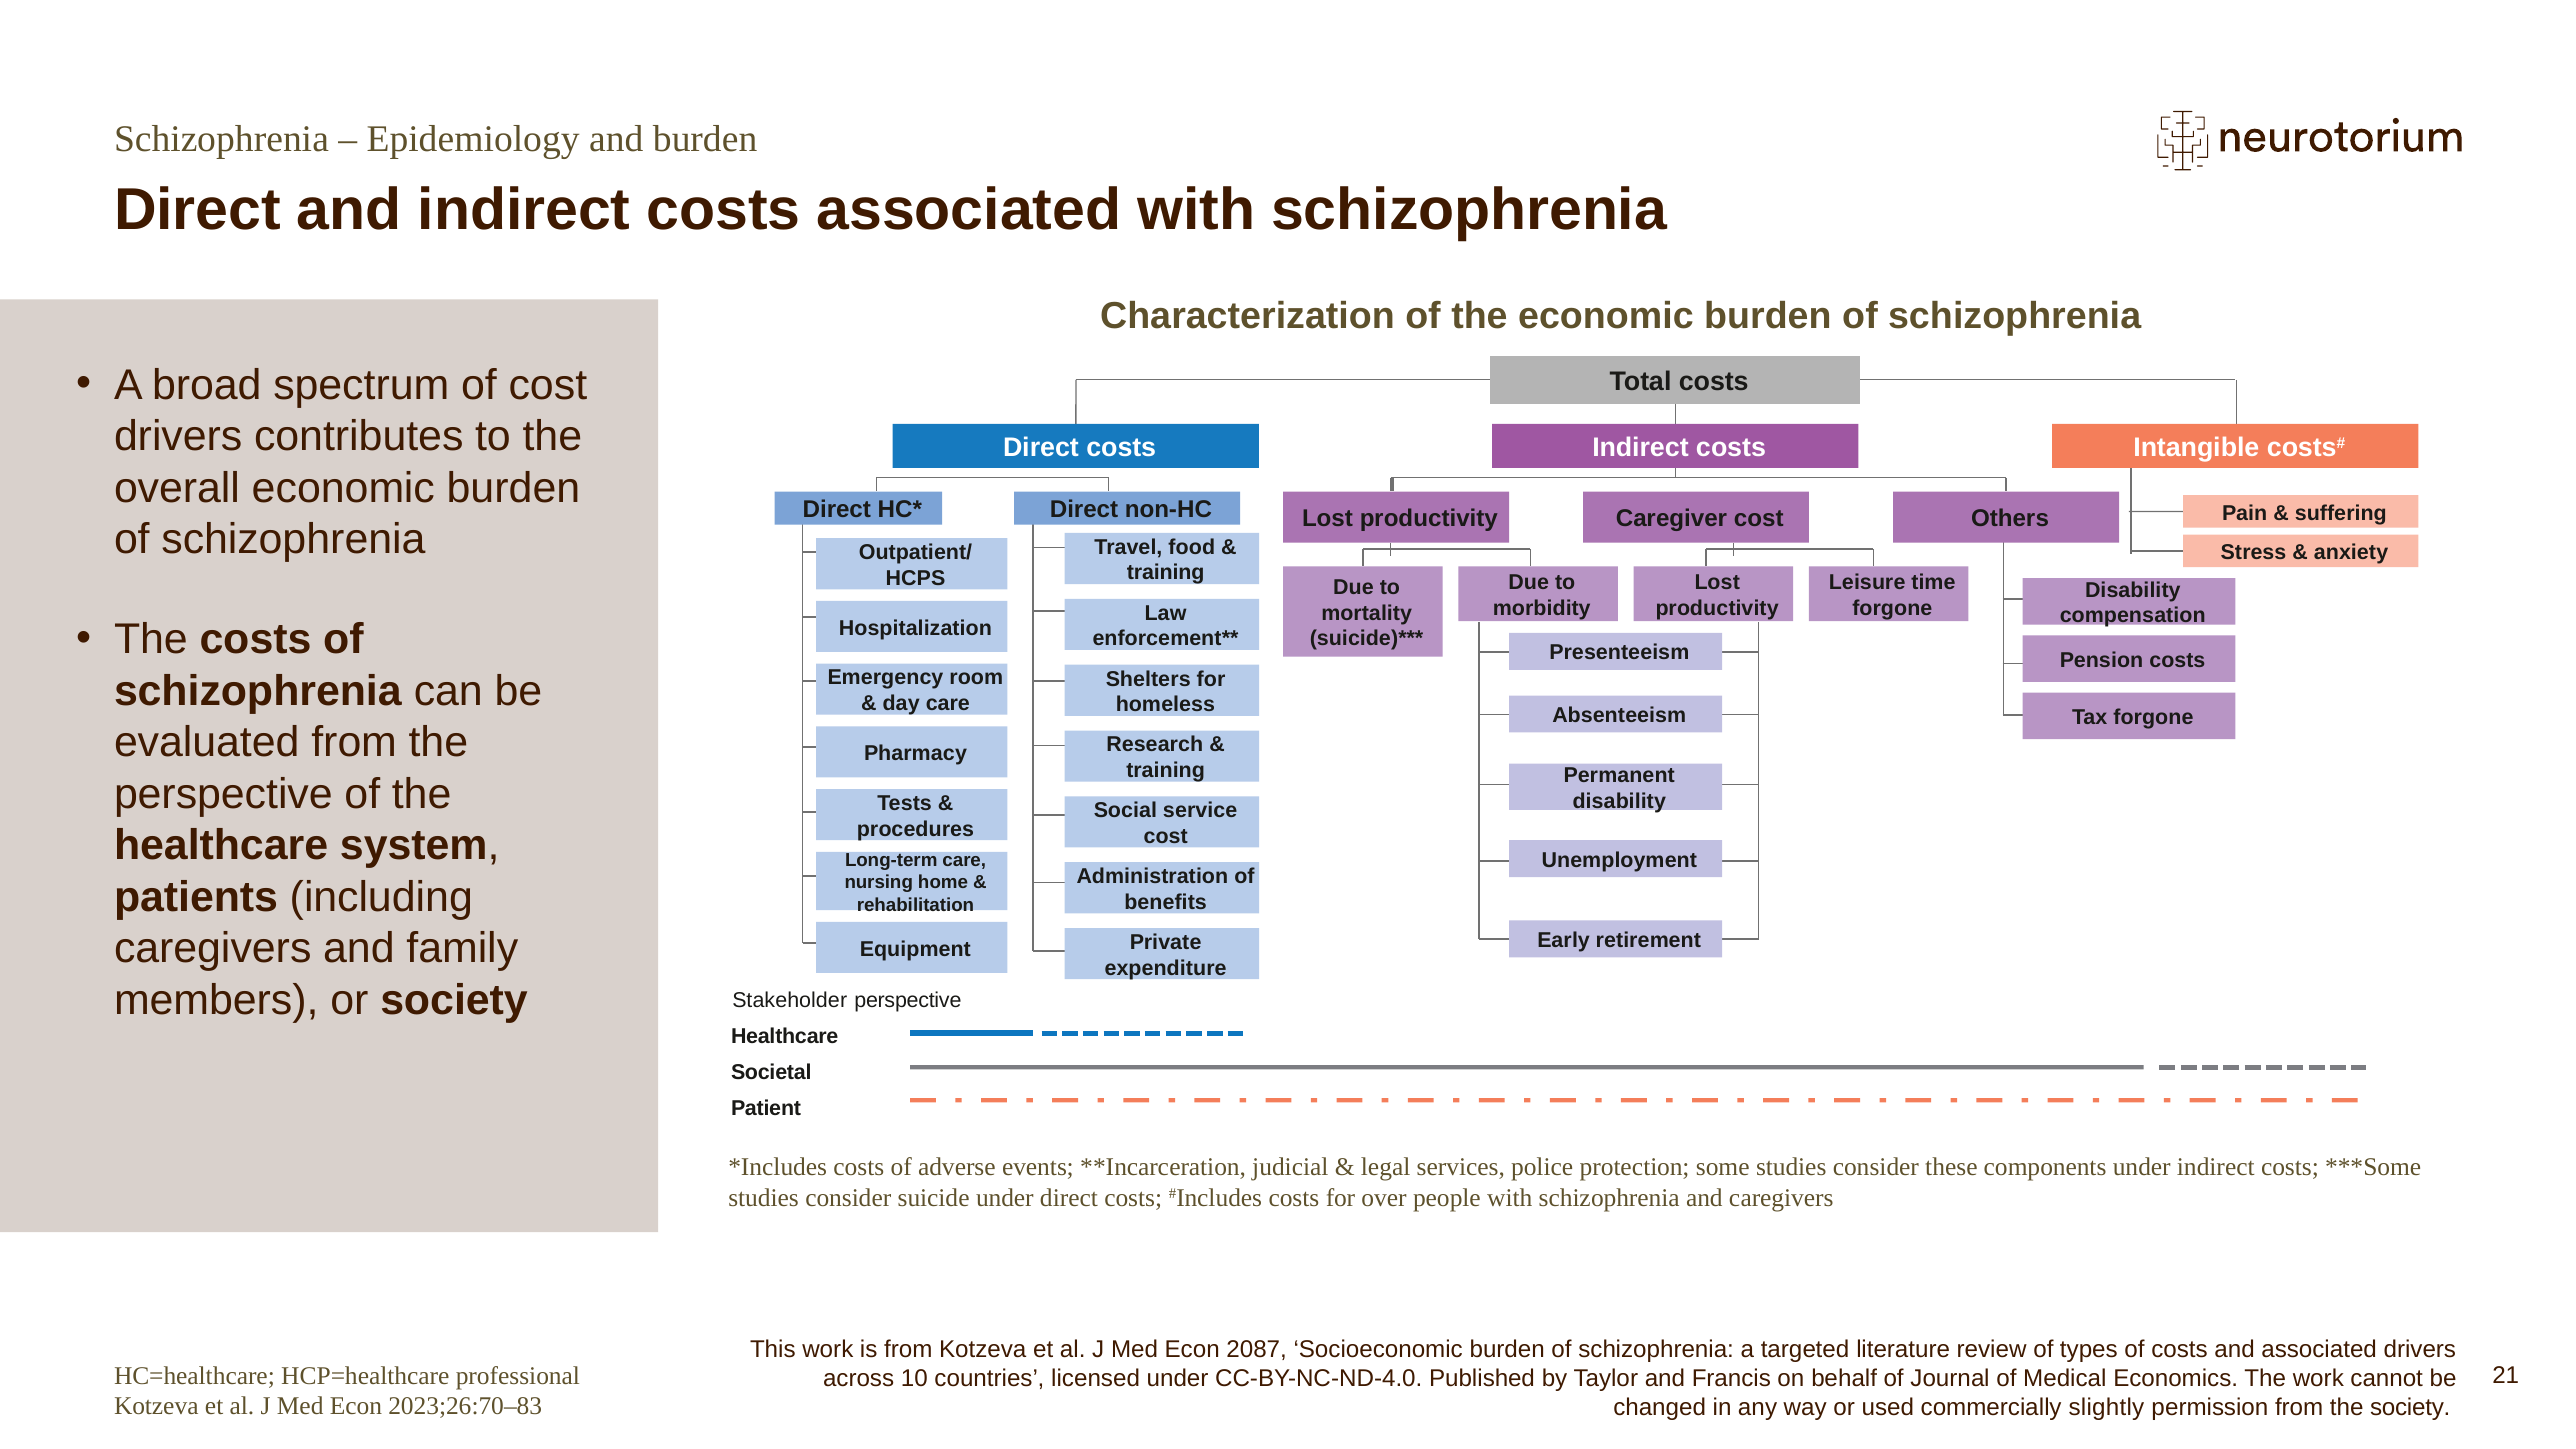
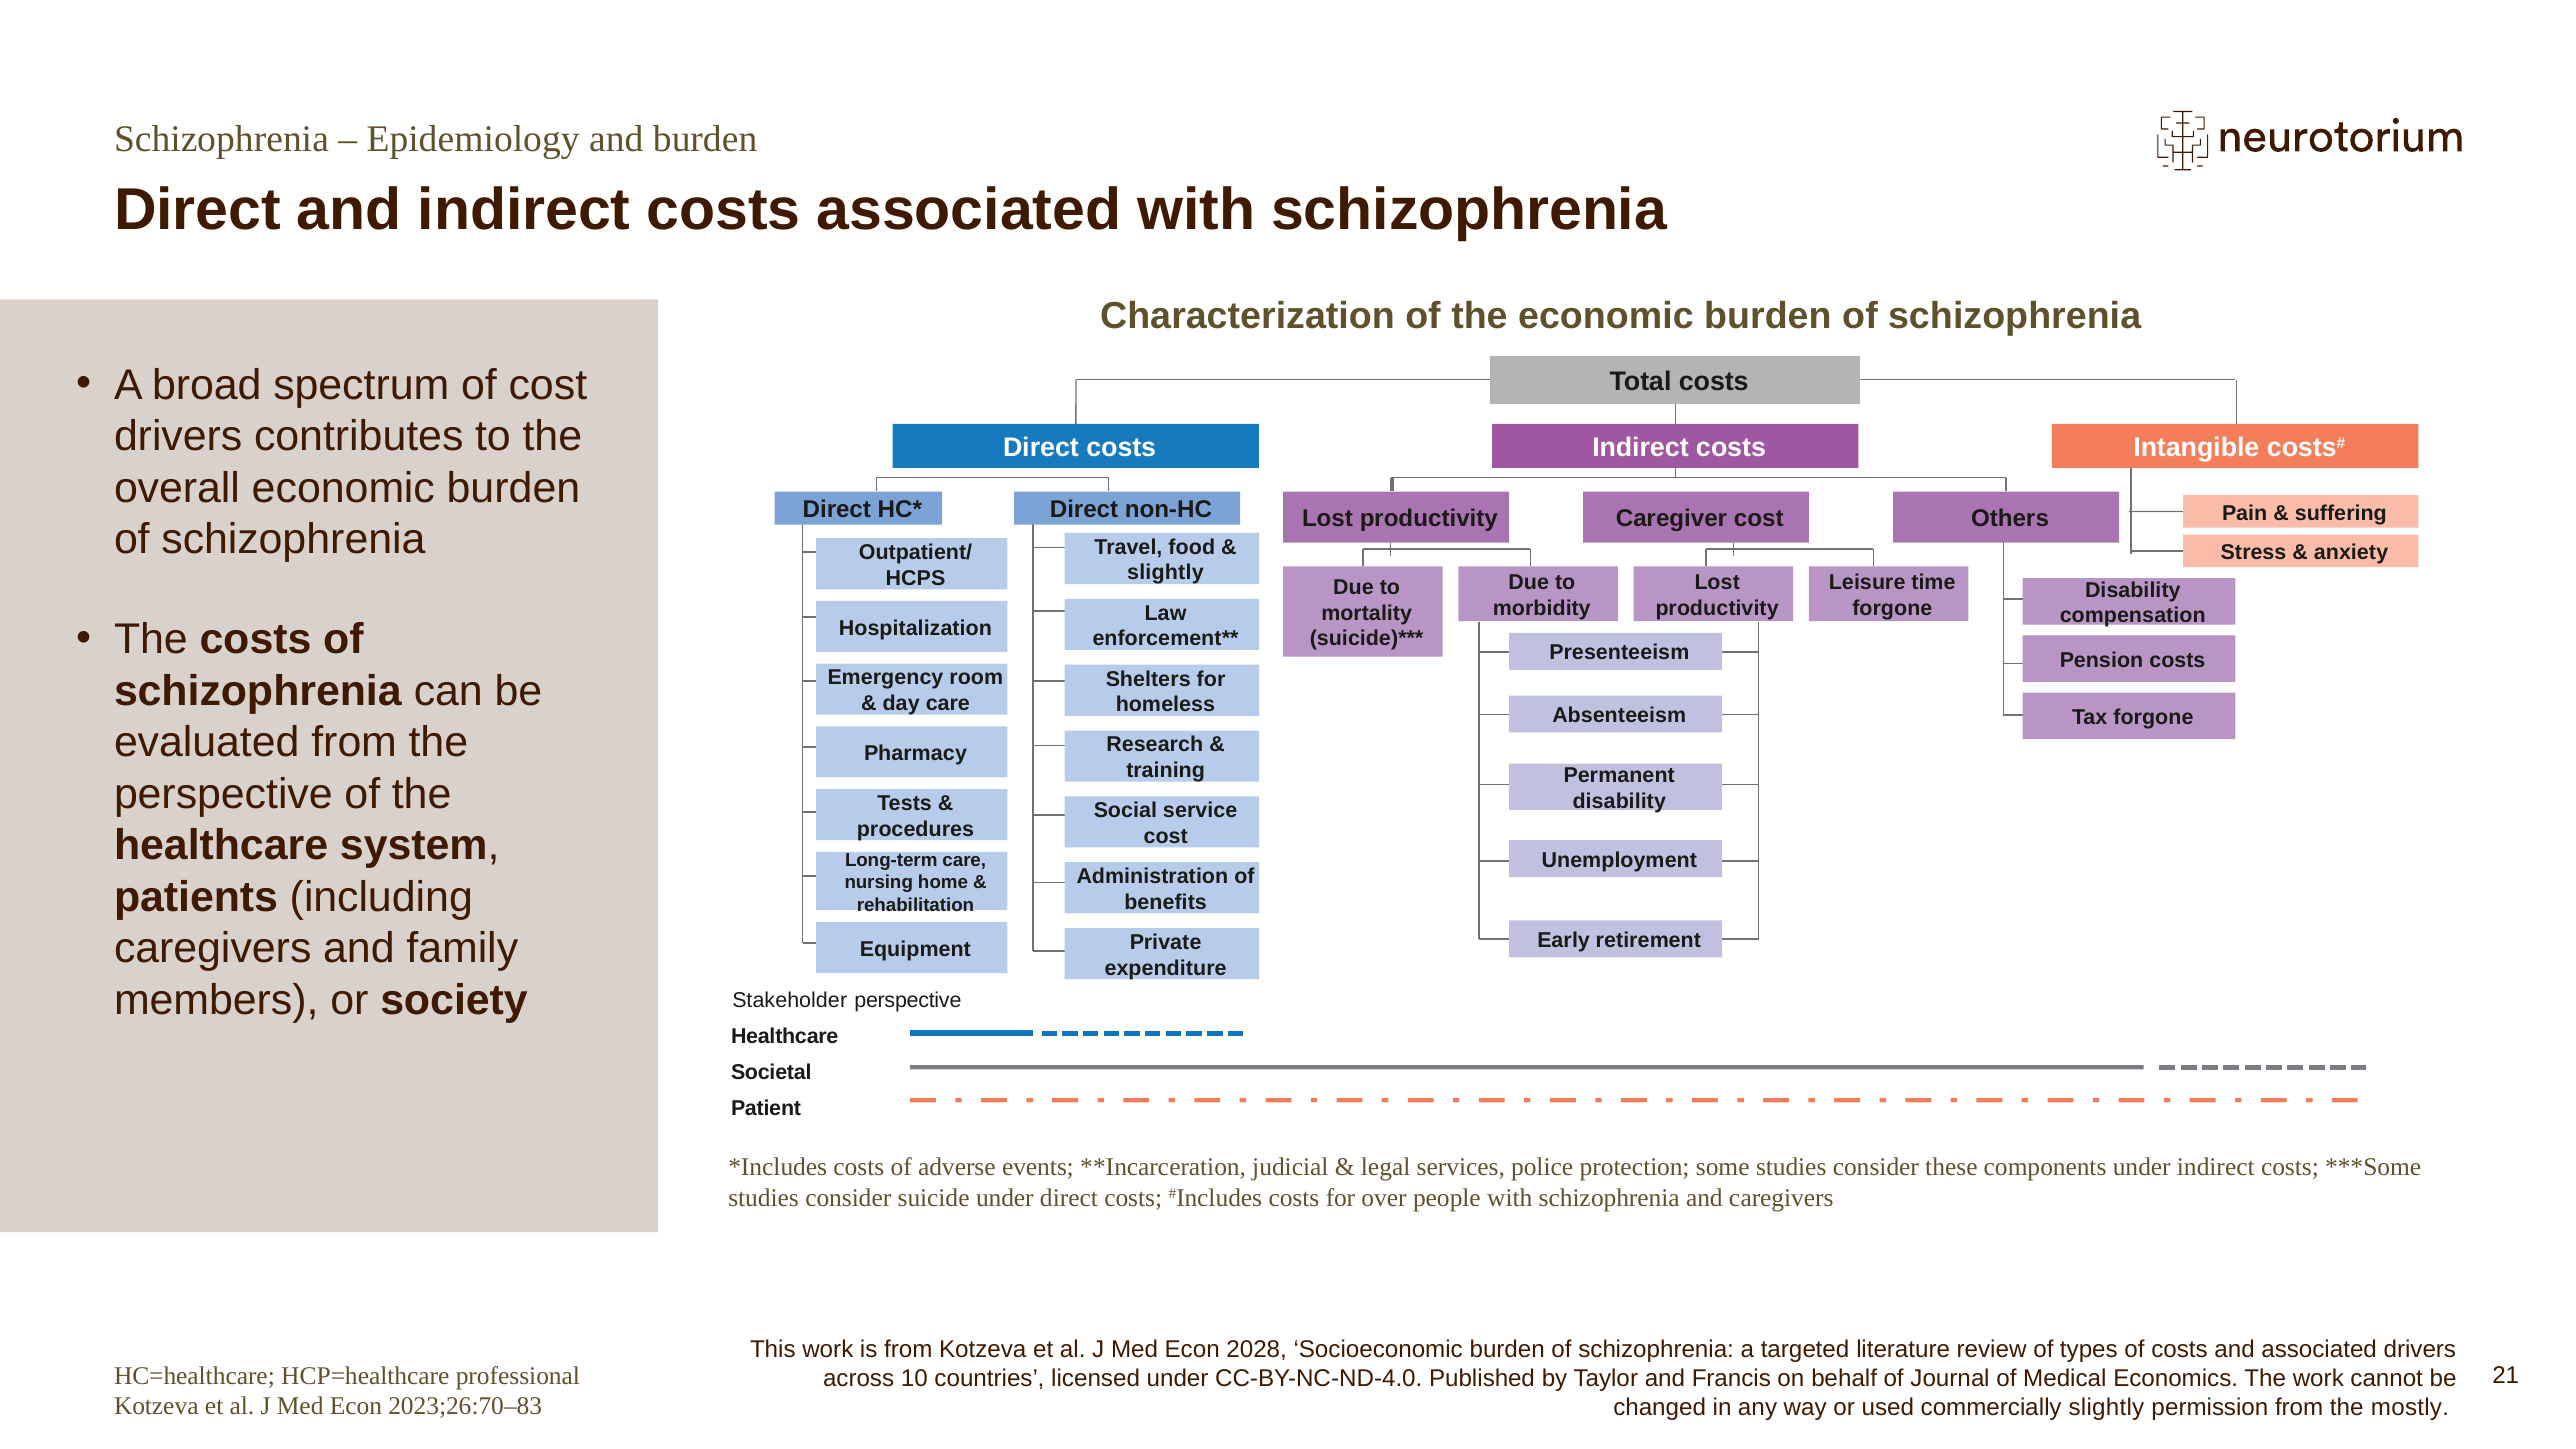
training: training -> slightly (1165, 573)
2087: 2087 -> 2028 (1257, 1349)
the society: society -> mostly (2410, 1408)
